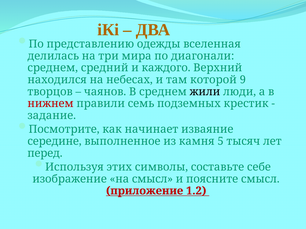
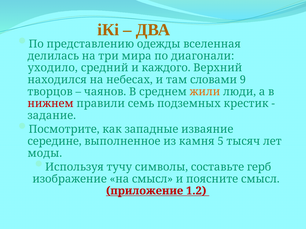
среднем: среднем -> уходило (53, 68)
которой: которой -> словами (214, 80)
жили colour: black -> orange (205, 92)
начинает: начинает -> западные (152, 130)
перед: перед -> моды (45, 153)
этих: этих -> тучу (119, 167)
себе: себе -> герб (259, 167)
